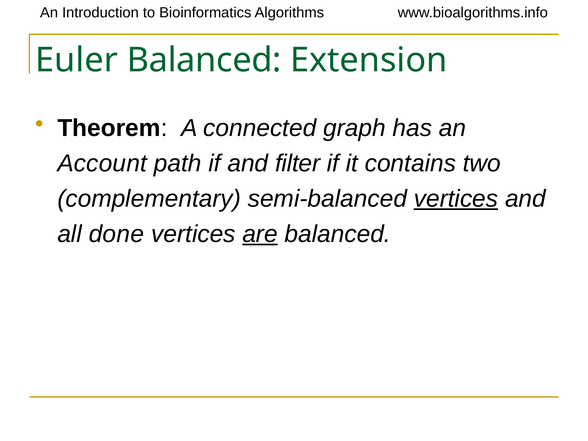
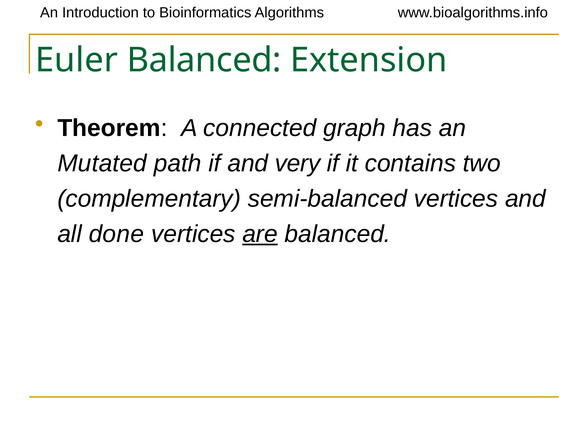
Account: Account -> Mutated (102, 163)
filter: filter -> very (298, 163)
vertices underline: present -> none (456, 199)
